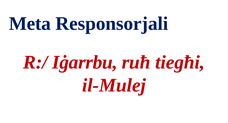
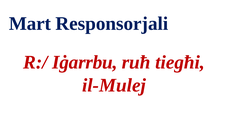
Meta: Meta -> Mart (30, 23)
